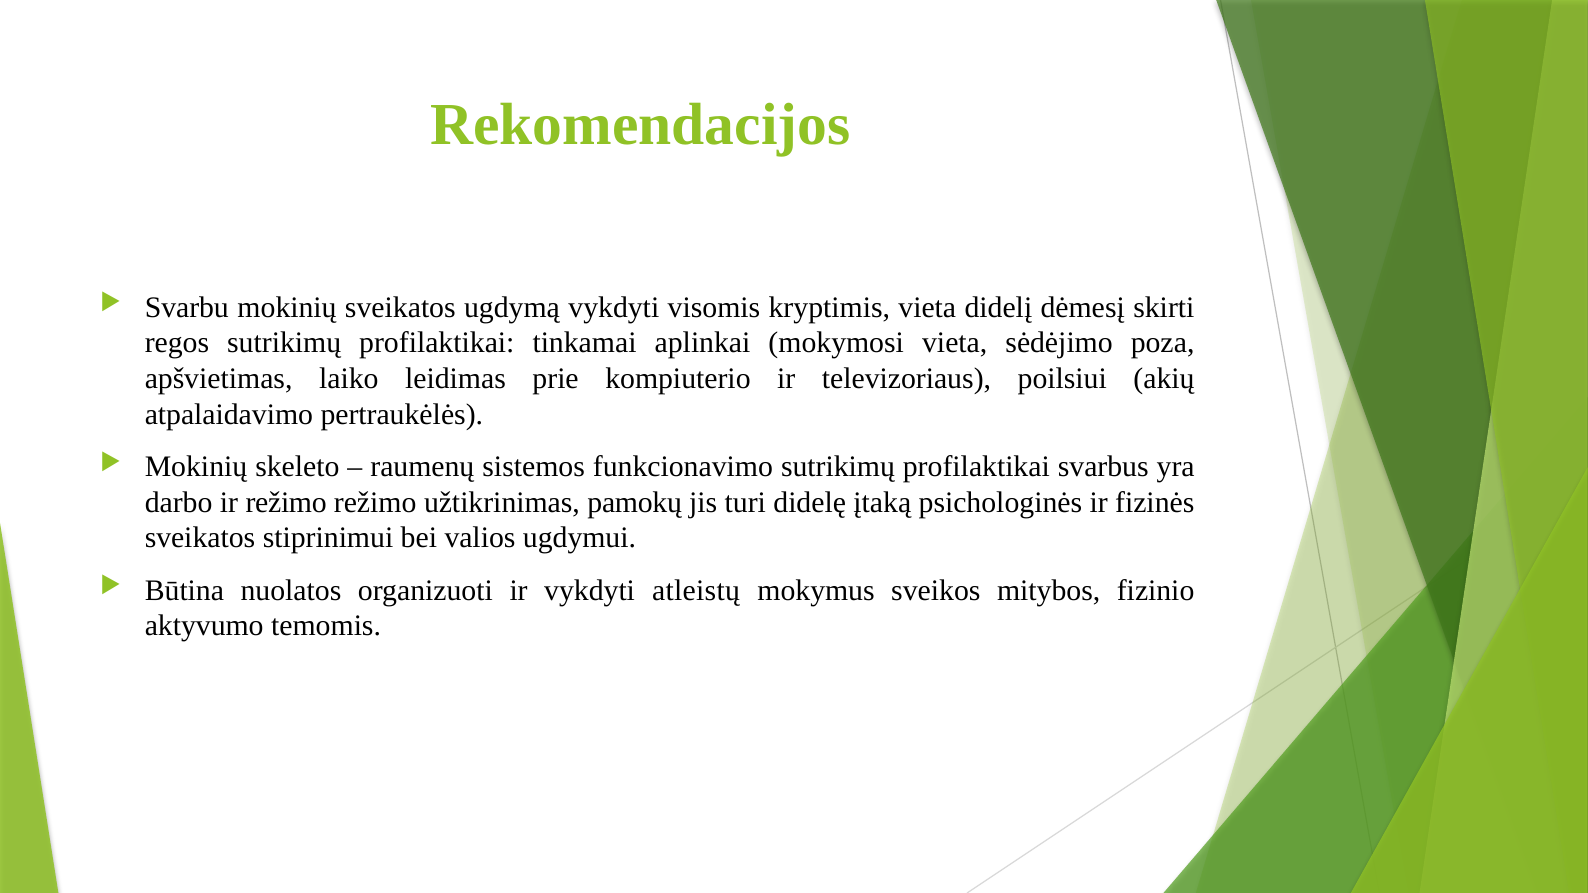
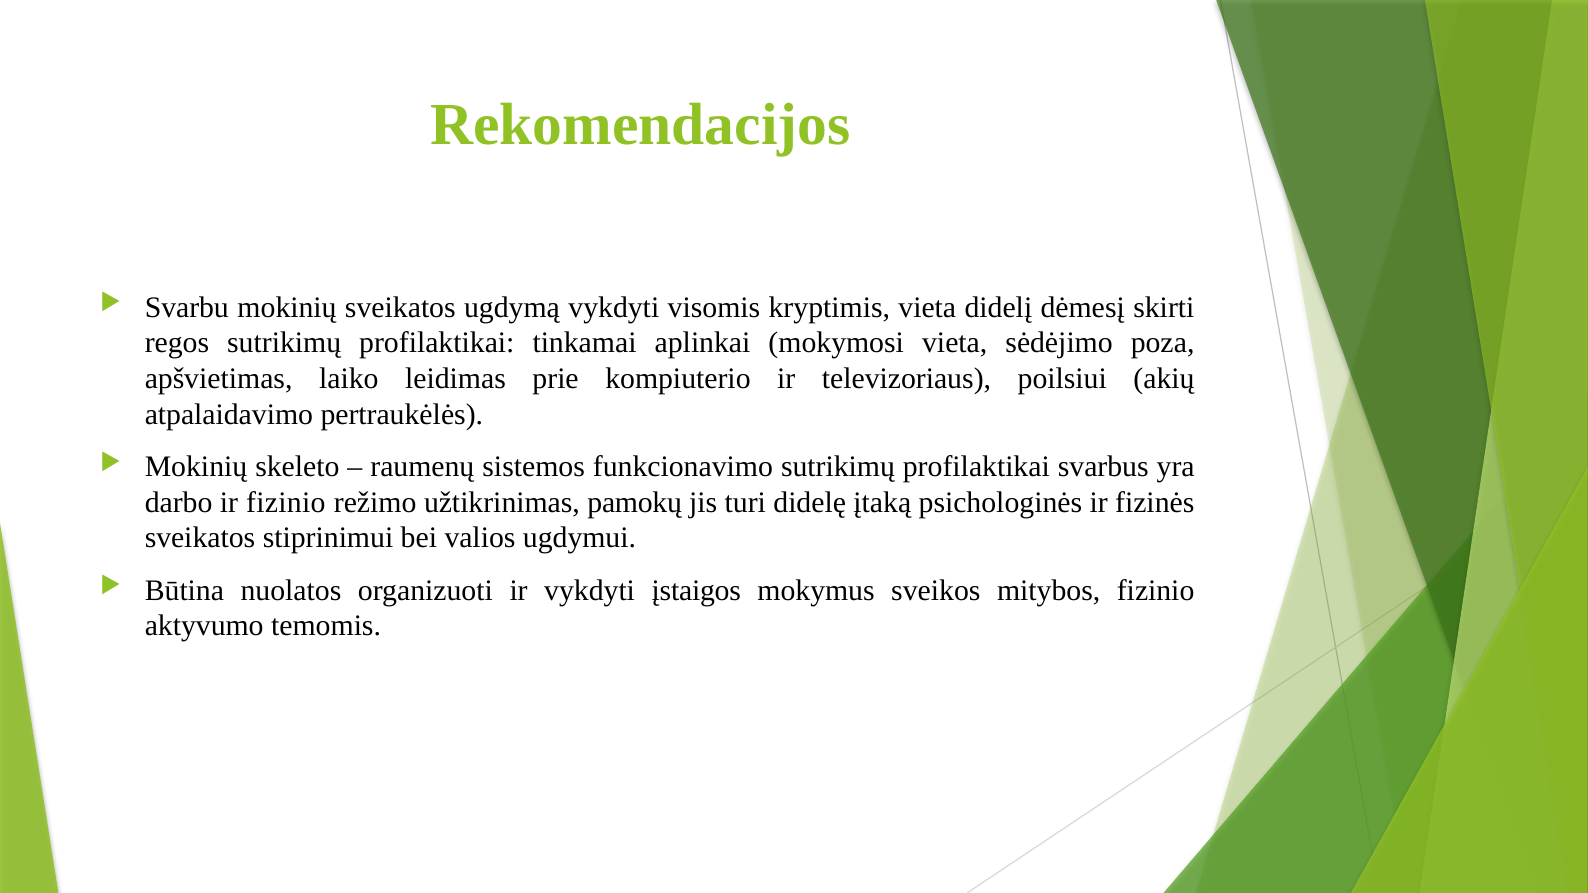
ir režimo: režimo -> fizinio (286, 503)
atleistų: atleistų -> įstaigos (696, 591)
